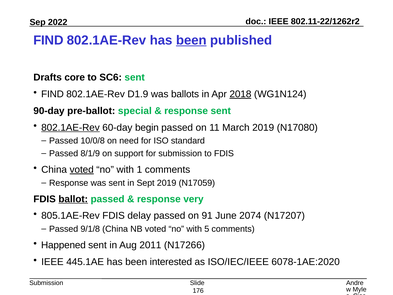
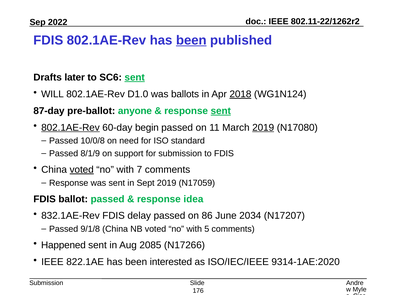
FIND: FIND -> FDIS (48, 40)
core: core -> later (75, 77)
sent underline: none -> present (135, 77)
FIND: FIND -> WILL (52, 94)
D1.9: D1.9 -> D1.0 (138, 94)
90-day: 90-day -> 87-day (49, 111)
special: special -> anyone (135, 111)
sent underline: none -> present (221, 111)
2019 underline: none -> present (263, 127)
1: 1 -> 7 (139, 169)
ballot underline: present -> none (73, 199)
very: very -> idea (193, 199)
805.1AE-Rev: 805.1AE-Rev -> 832.1AE-Rev (70, 216)
91: 91 -> 86 (207, 216)
2074: 2074 -> 2034 (250, 216)
2011: 2011 -> 2085 (150, 245)
445.1AE: 445.1AE -> 822.1AE (85, 262)
6078-1AE:2020: 6078-1AE:2020 -> 9314-1AE:2020 (306, 262)
